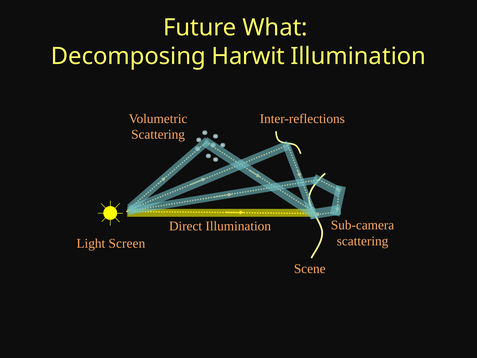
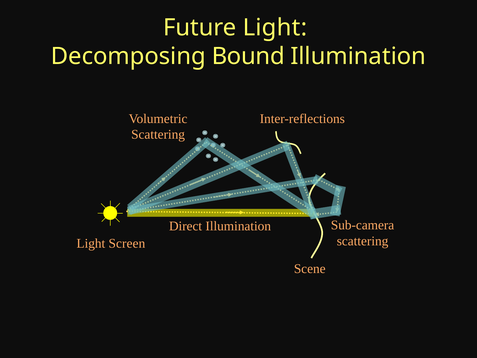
Future What: What -> Light (275, 28)
Harwit: Harwit -> Bound (248, 56)
